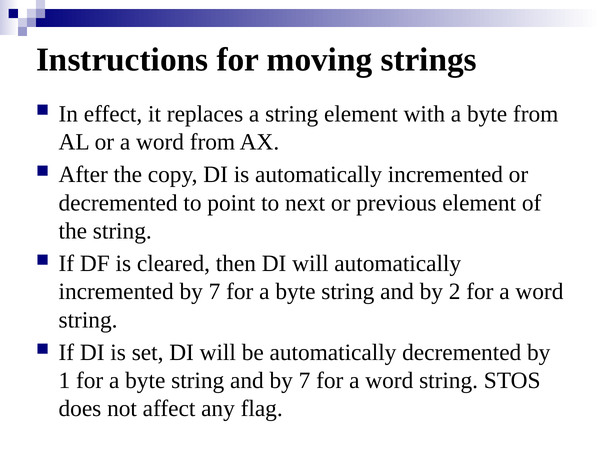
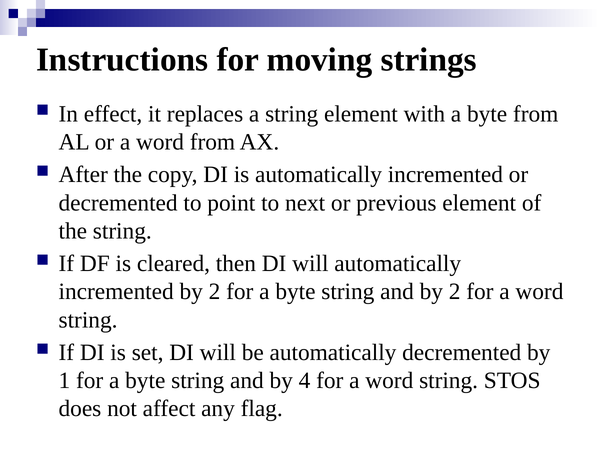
incremented by 7: 7 -> 2 (215, 292)
and by 7: 7 -> 4 (305, 380)
